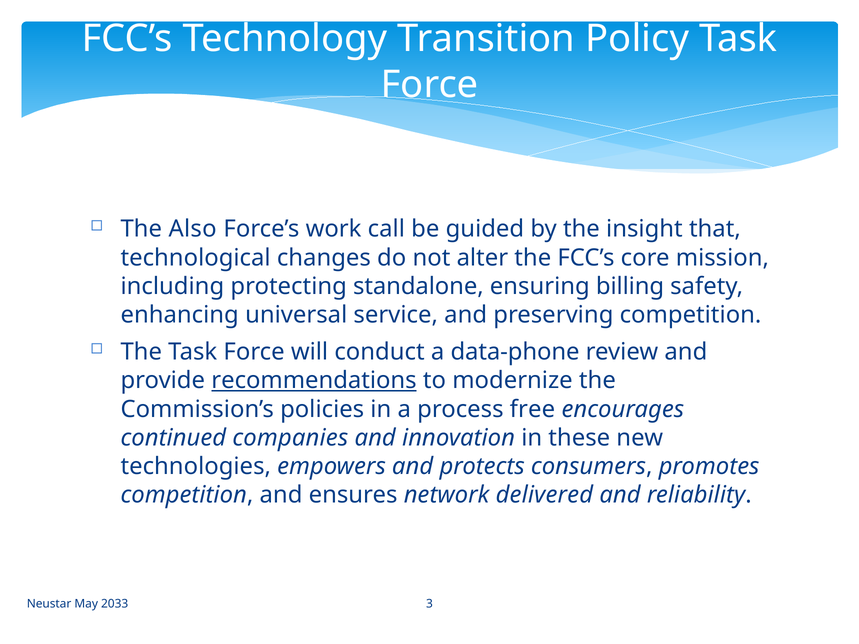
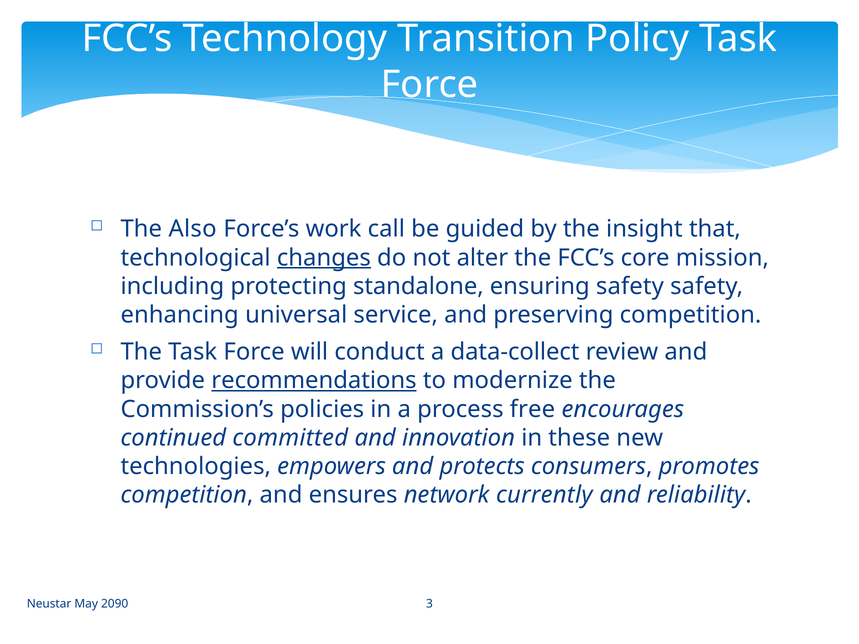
changes underline: none -> present (324, 258)
ensuring billing: billing -> safety (630, 286)
data-phone: data-phone -> data-collect (515, 352)
companies: companies -> committed (290, 438)
delivered: delivered -> currently (544, 495)
2033: 2033 -> 2090 (115, 604)
